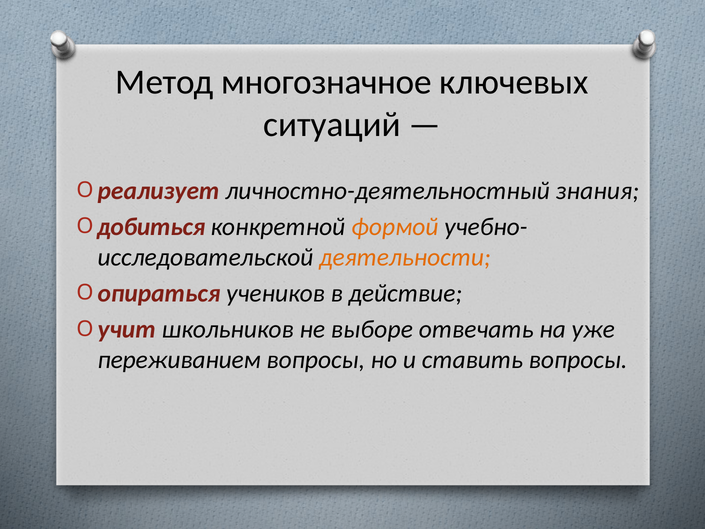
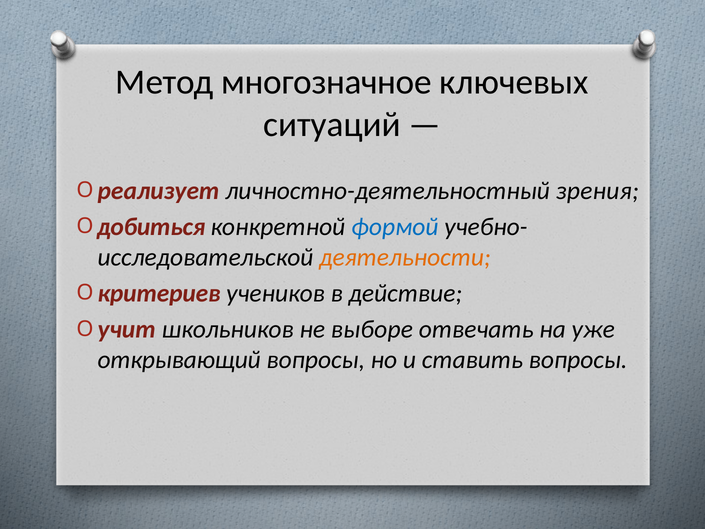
знания: знания -> зрения (597, 191)
формой colour: orange -> blue (395, 227)
опираться: опираться -> критериев (159, 293)
переживанием: переживанием -> открывающий (179, 360)
